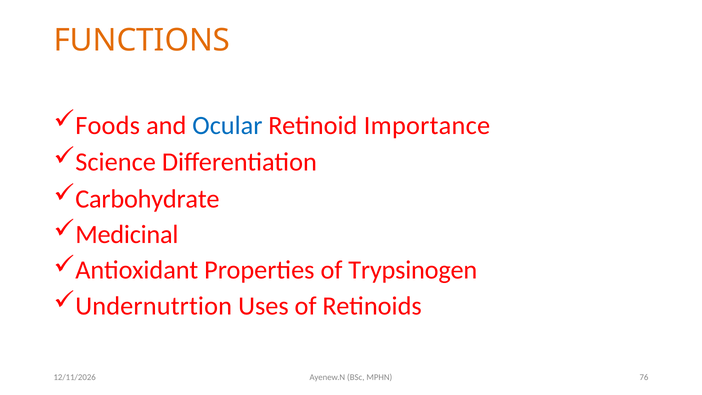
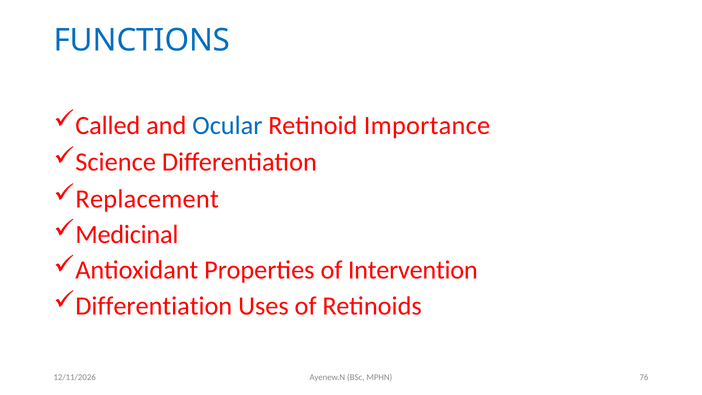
FUNCTIONS colour: orange -> blue (142, 40)
Foods: Foods -> Called (108, 125)
Carbohydrate: Carbohydrate -> Replacement (147, 199)
Trypsinogen: Trypsinogen -> Intervention (413, 270)
Undernutrtion: Undernutrtion -> Differentiation (154, 306)
